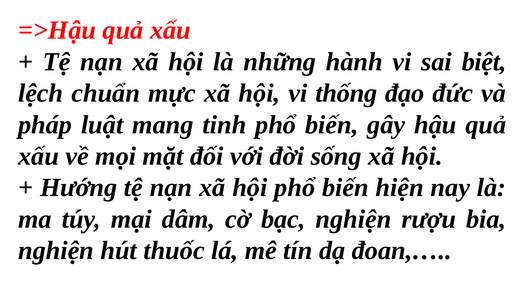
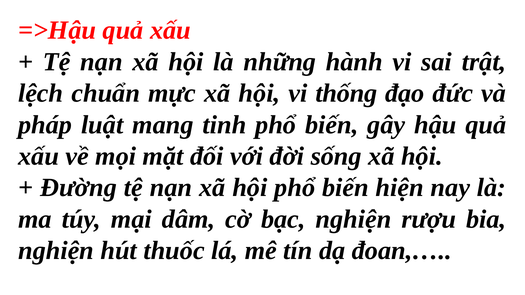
biệt: biệt -> trật (484, 62)
Hướng: Hướng -> Đường (78, 188)
